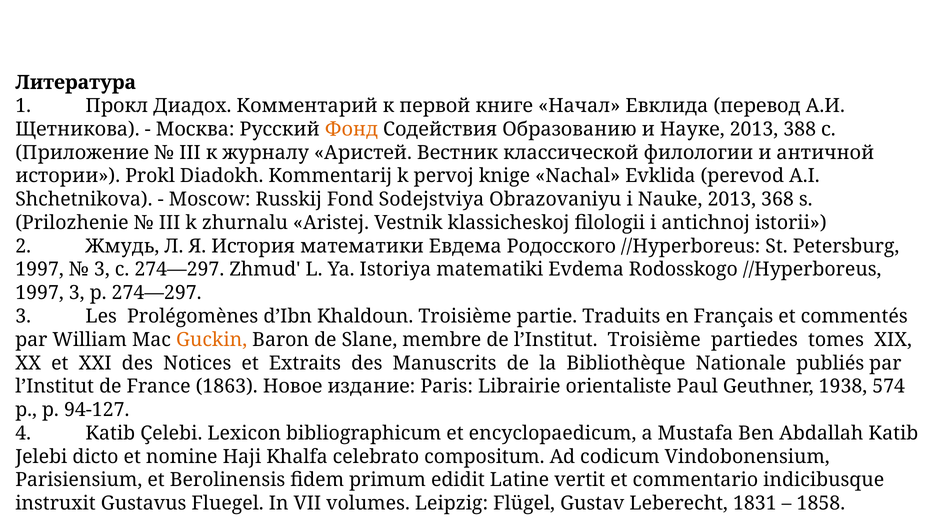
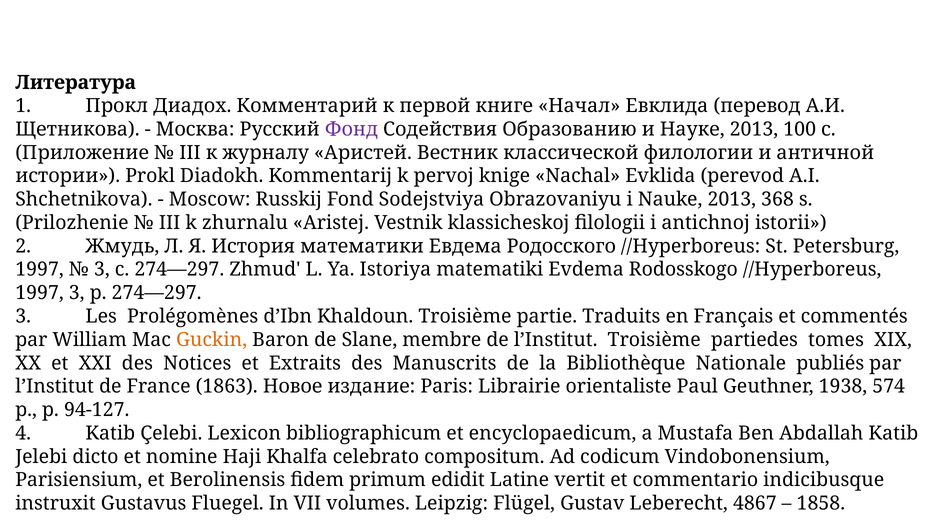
Фонд colour: orange -> purple (351, 129)
388: 388 -> 100 (800, 129)
1831: 1831 -> 4867 (755, 504)
